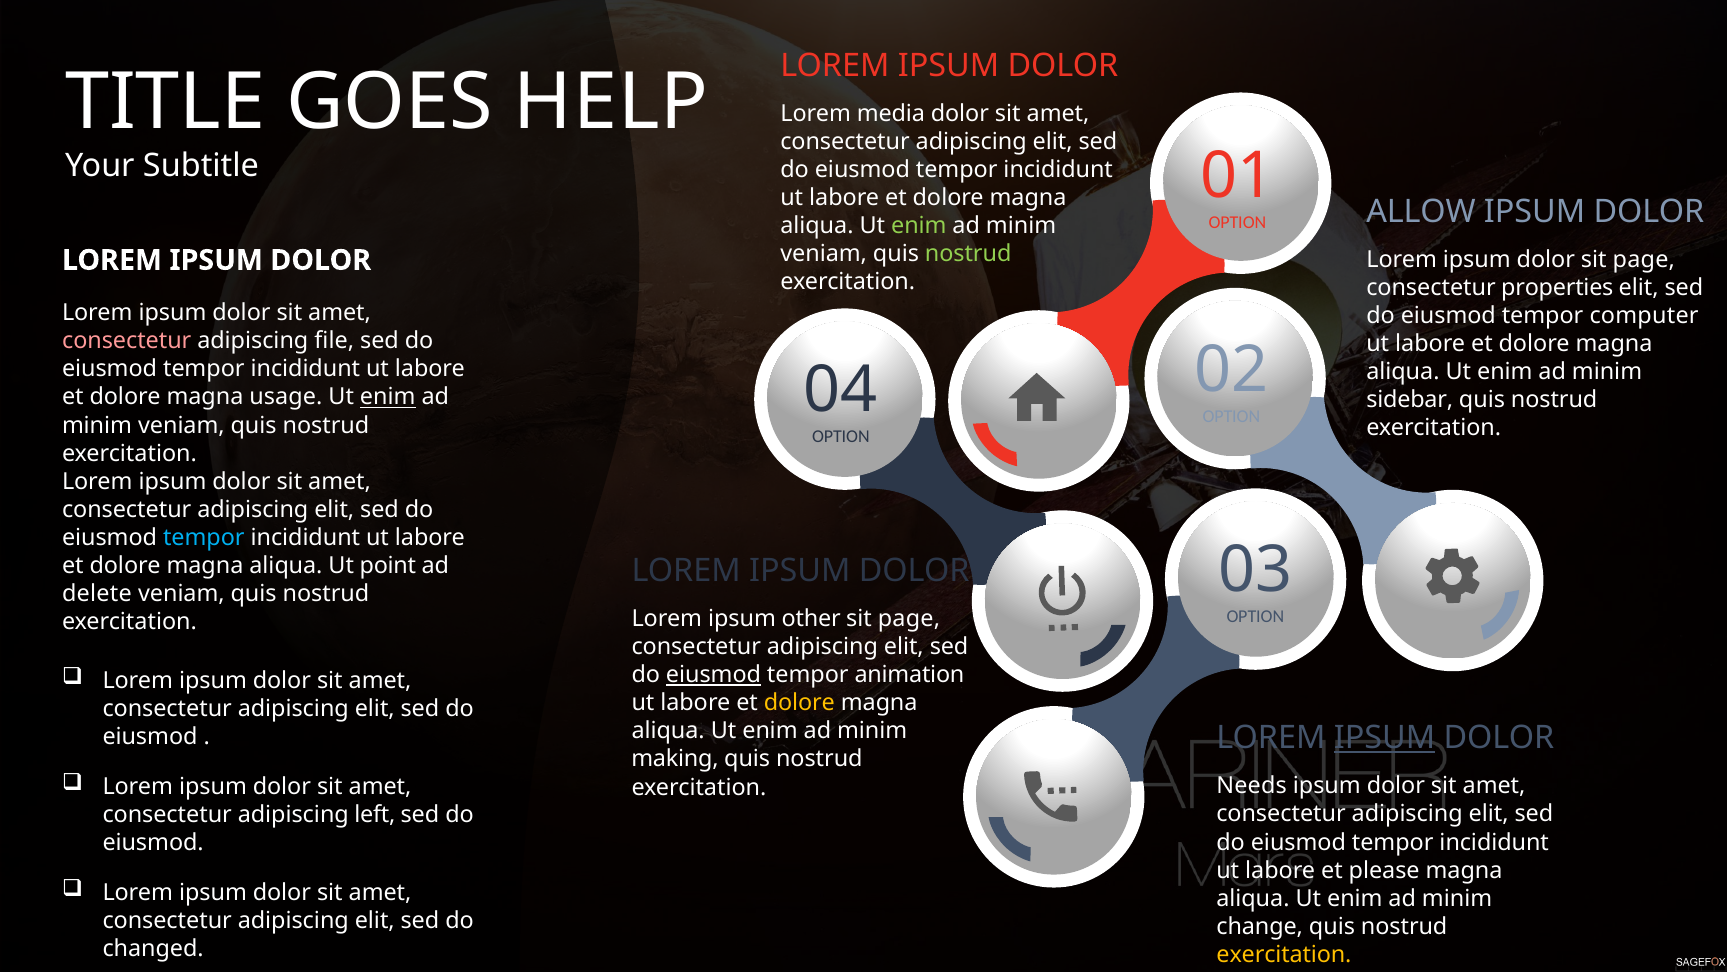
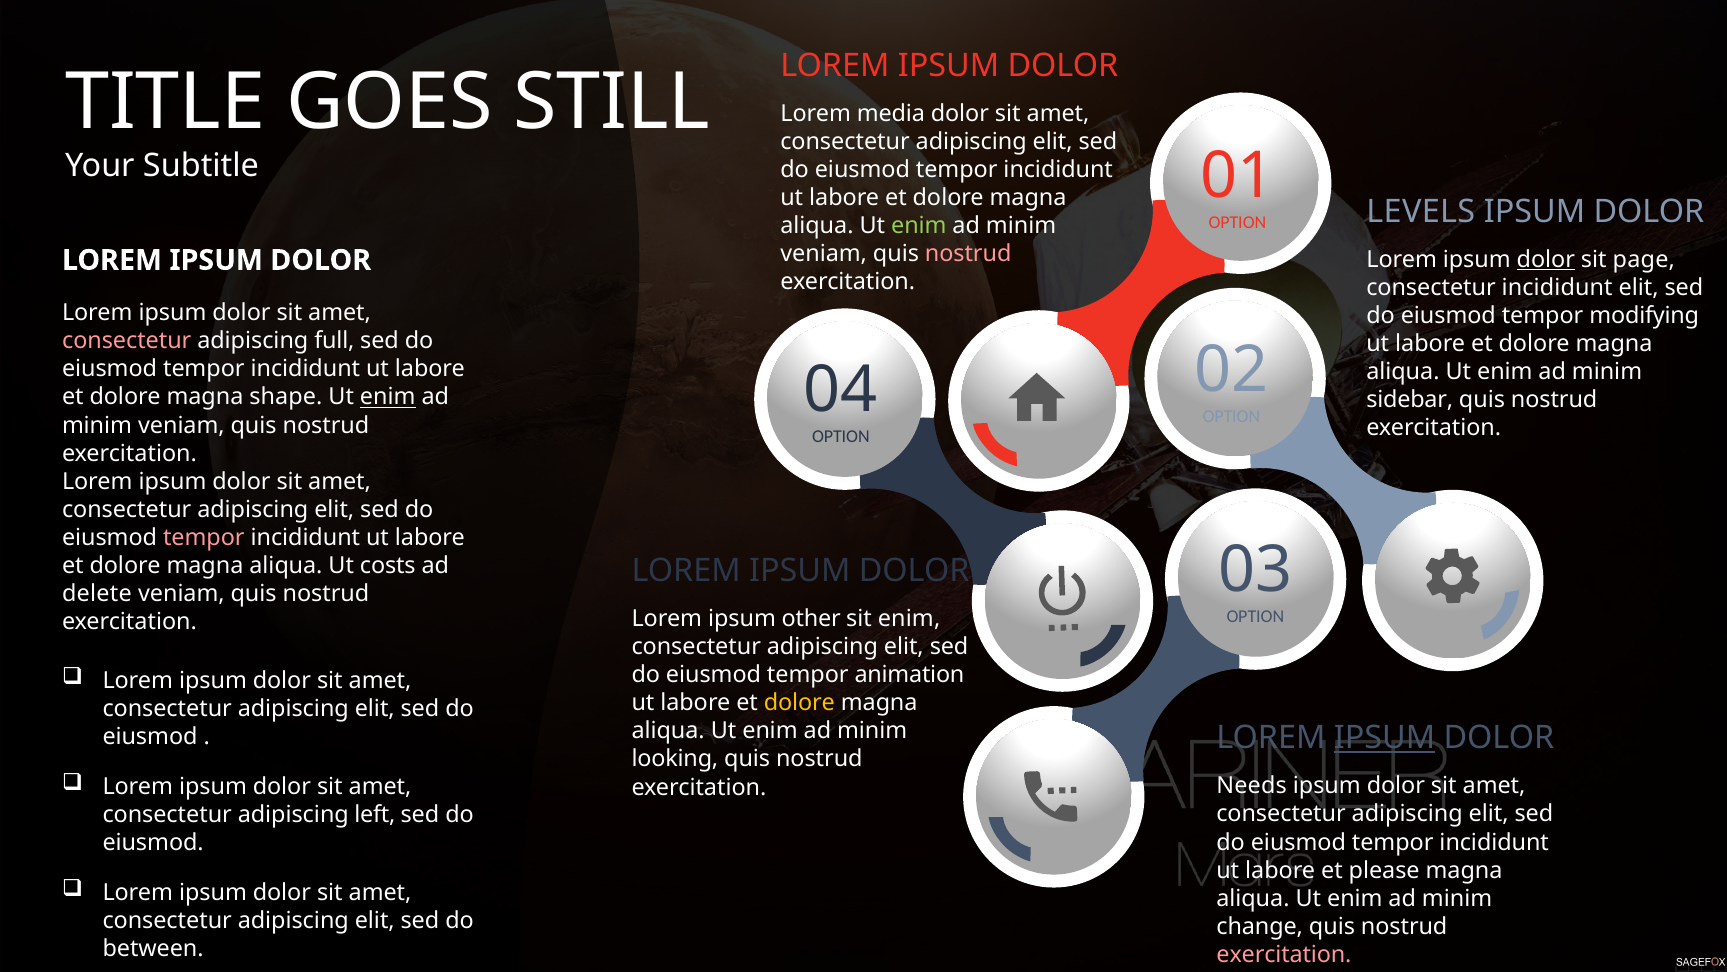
HELP: HELP -> STILL (612, 102)
ALLOW: ALLOW -> LEVELS (1421, 211)
nostrud colour: light green -> pink (968, 254)
dolor underline: none -> present (1546, 259)
consectetur properties: properties -> incididunt (1557, 287)
computer: computer -> modifying (1644, 315)
file: file -> full (334, 341)
usage: usage -> shape (286, 397)
tempor colour: light blue -> pink (204, 537)
point: point -> costs (388, 566)
page: page -> enim (909, 618)
eiusmod underline: present -> none (714, 674)
making: making -> looking (675, 759)
changed: changed -> between (153, 948)
exercitation colour: yellow -> pink (1284, 954)
